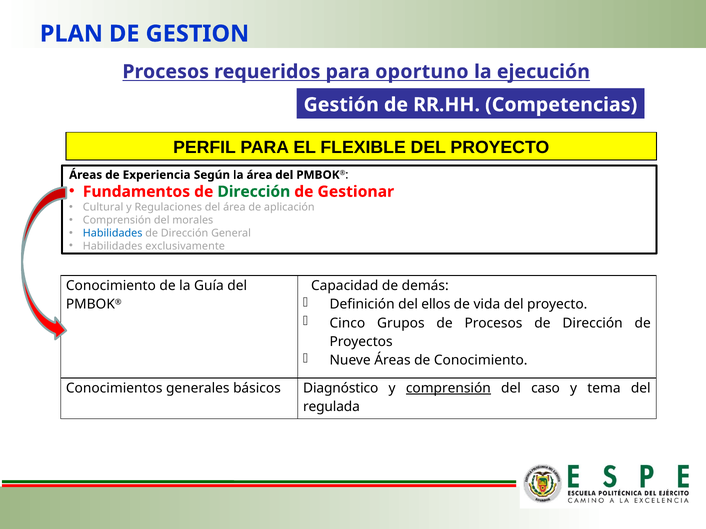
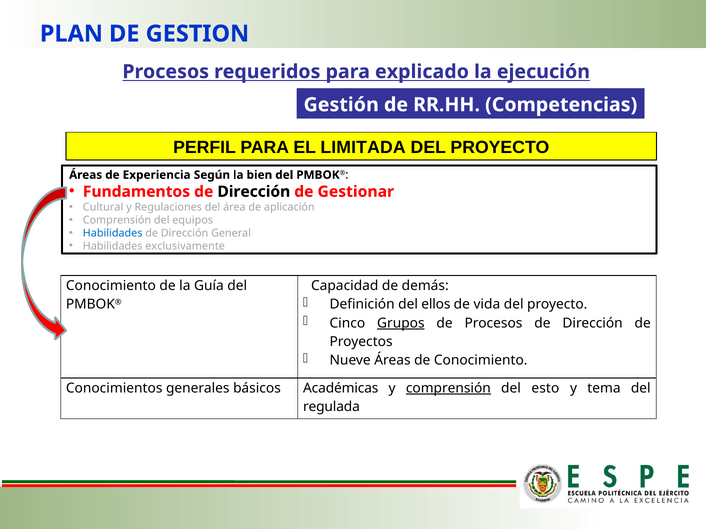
oportuno: oportuno -> explicado (422, 72)
FLEXIBLE: FLEXIBLE -> LIMITADA (363, 148)
la área: área -> bien (259, 175)
Dirección colour: green -> black (254, 192)
morales: morales -> equipos (193, 220)
Grupos underline: none -> present (401, 323)
Diagnóstico: Diagnóstico -> Académicas (341, 388)
caso: caso -> esto (545, 388)
